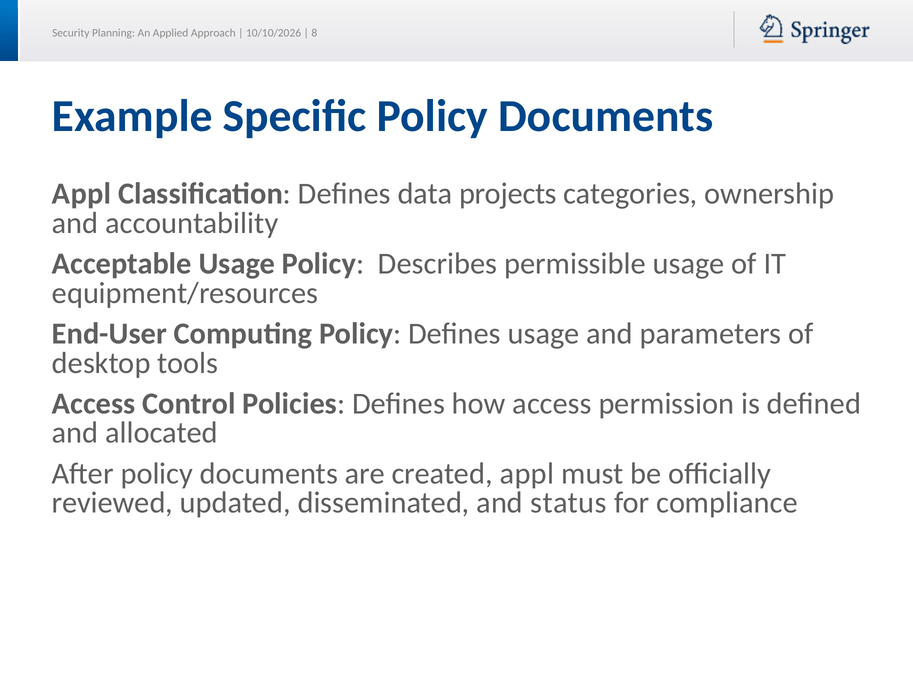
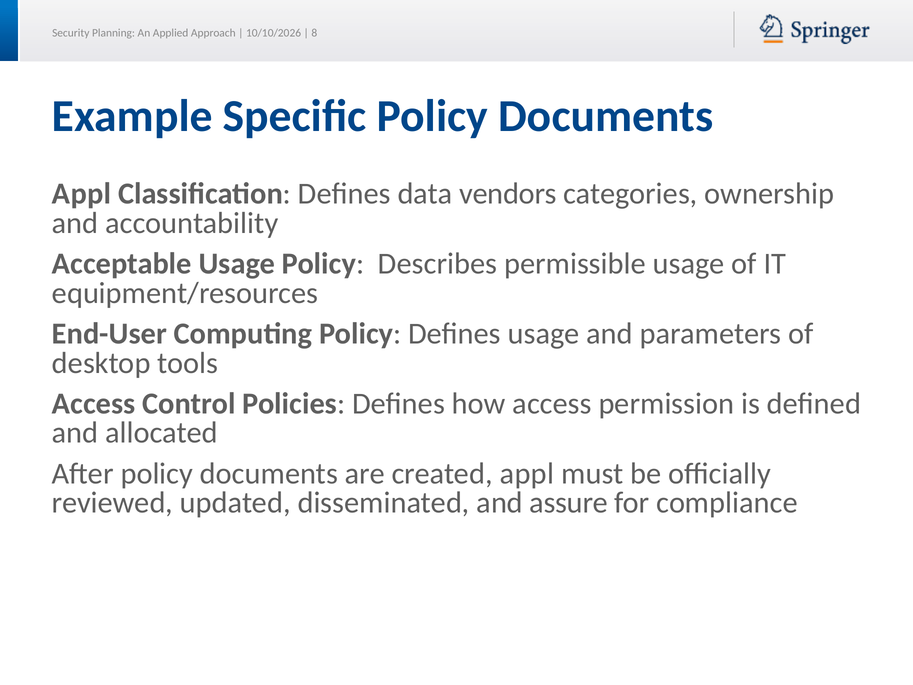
projects: projects -> vendors (508, 194)
status: status -> assure (569, 503)
